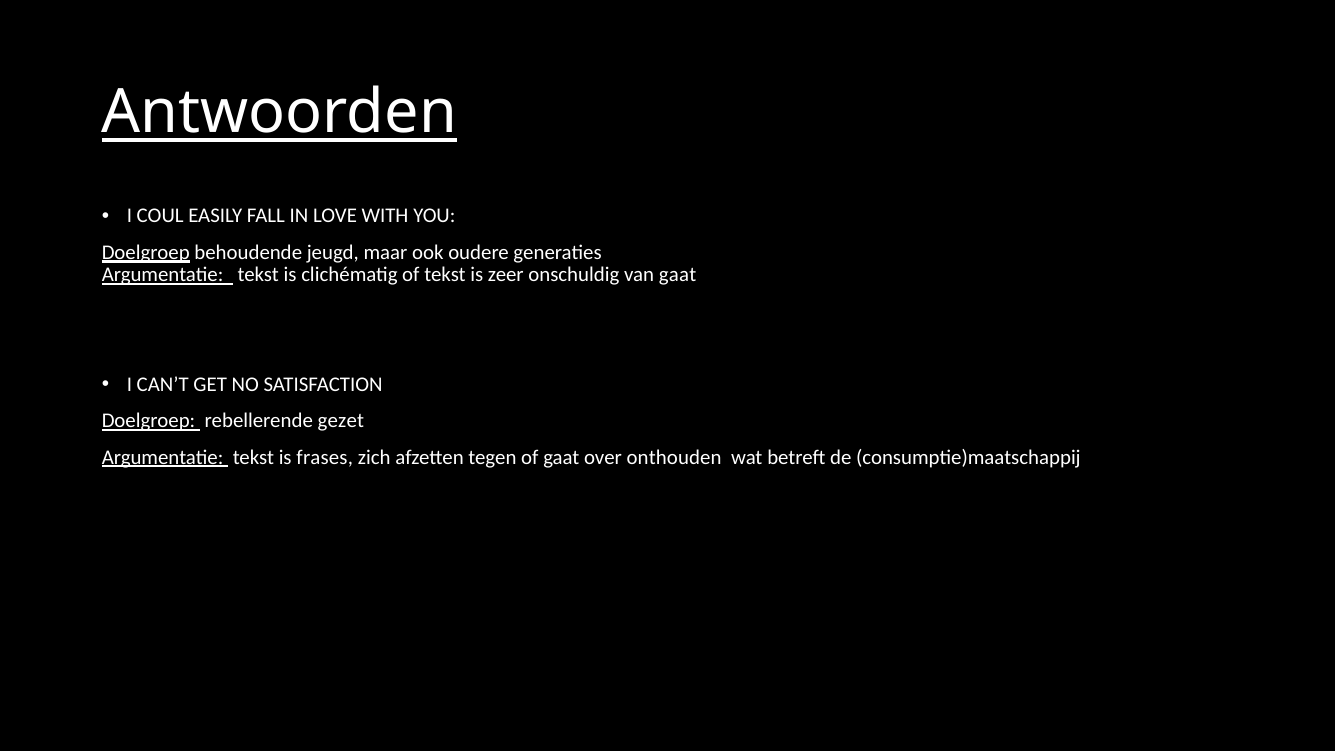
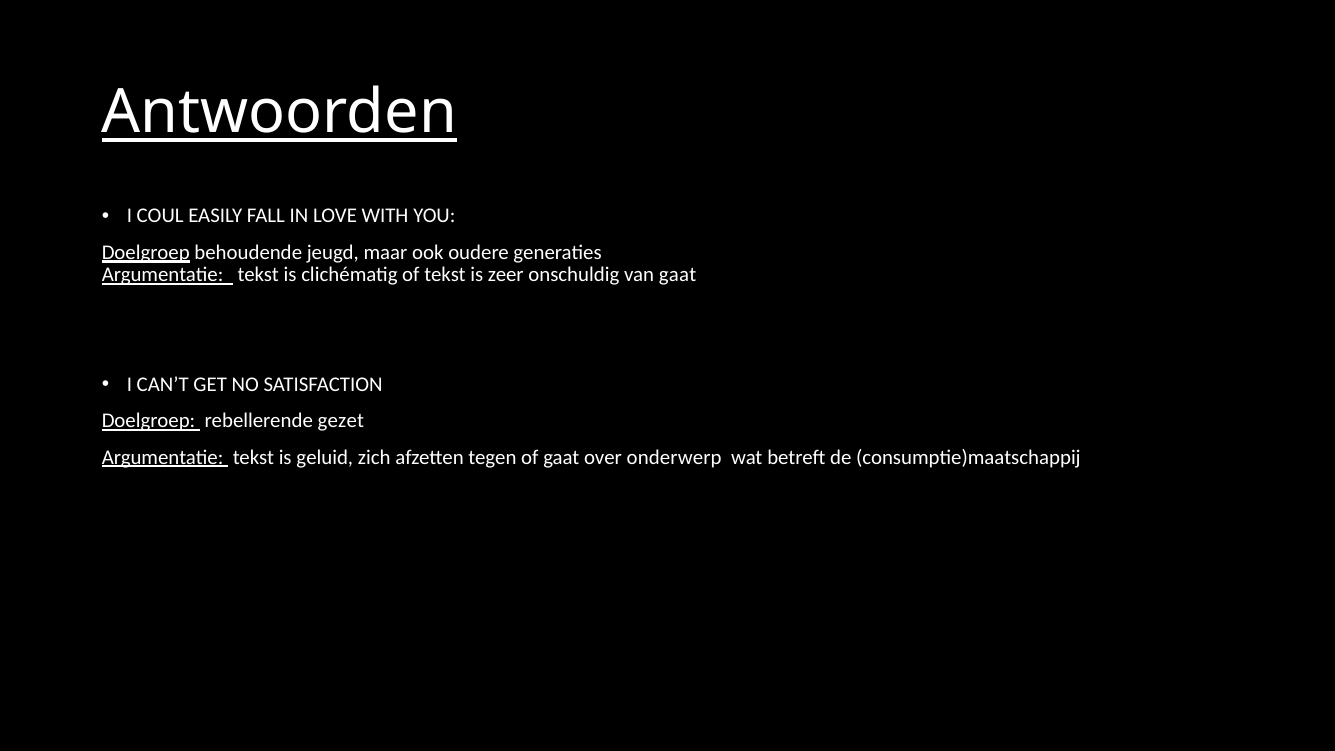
frases: frases -> geluid (325, 457)
onthouden: onthouden -> onderwerp (674, 457)
